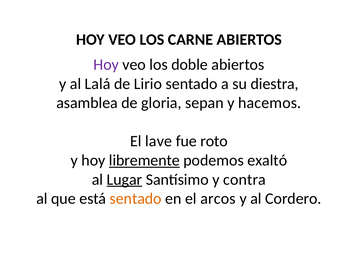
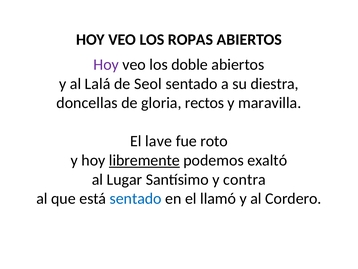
CARNE: CARNE -> ROPAS (190, 40)
Lirio: Lirio -> Seol (148, 84)
asamblea: asamblea -> doncellas (87, 103)
sepan: sepan -> rectos (205, 103)
hacemos: hacemos -> maravilla (270, 103)
Lugar underline: present -> none (124, 179)
sentado colour: orange -> blue (136, 198)
arcos: arcos -> llamó (218, 198)
